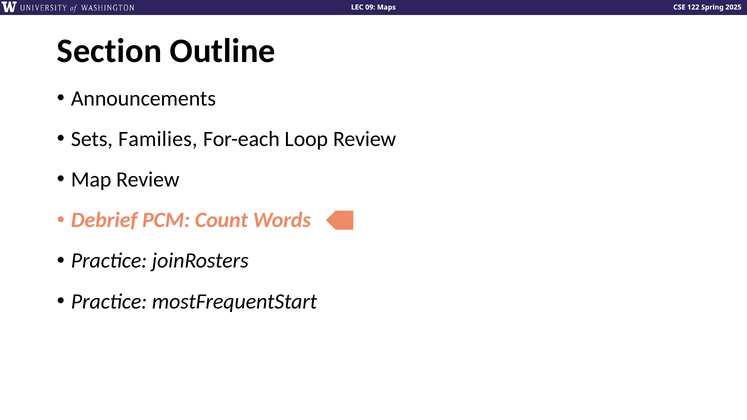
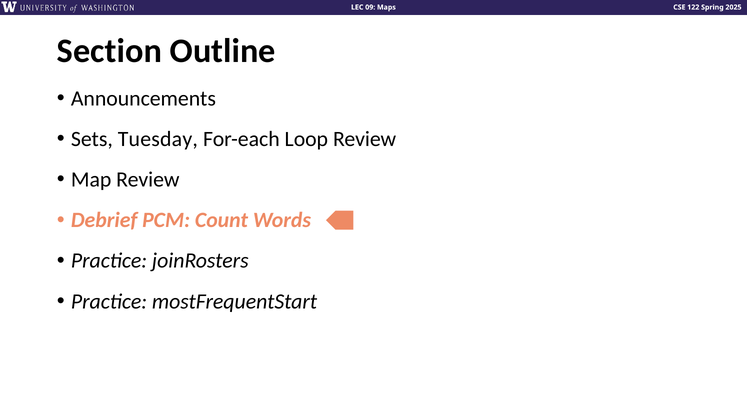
Families: Families -> Tuesday (158, 139)
